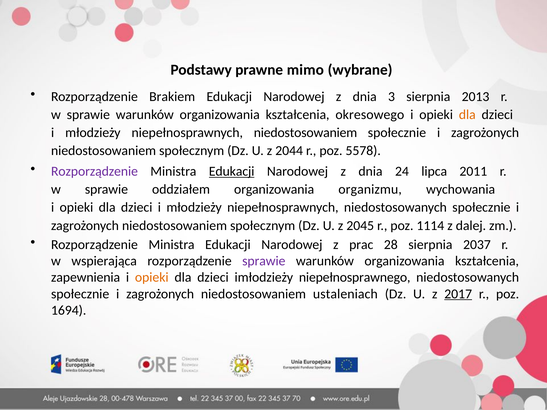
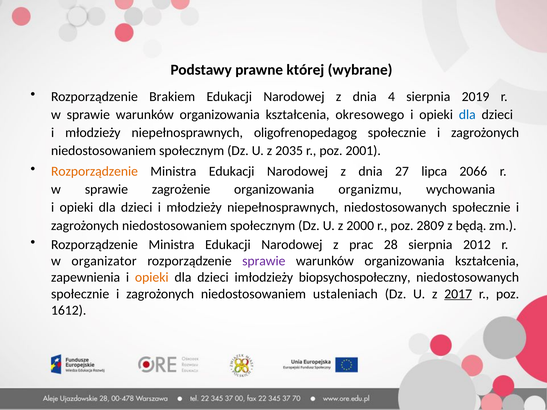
mimo: mimo -> której (305, 70)
3: 3 -> 4 (391, 97)
2013: 2013 -> 2019 (476, 97)
dla colour: orange -> blue (467, 115)
niepełnosprawnych niedostosowaniem: niedostosowaniem -> oligofrenopedagog (305, 133)
2044: 2044 -> 2035 (289, 151)
5578: 5578 -> 2001 (363, 151)
Rozporządzenie colour: purple -> orange (94, 171)
Edukacji underline: present -> none (232, 171)
24: 24 -> 27 (402, 171)
2011: 2011 -> 2066 (473, 171)
oddziałem: oddziałem -> zagrożenie (181, 190)
2045: 2045 -> 2000 (360, 226)
1114: 1114 -> 2809 (430, 226)
dalej: dalej -> będą (471, 226)
2037: 2037 -> 2012 (477, 245)
wspierająca: wspierająca -> organizator (104, 261)
niepełnosprawnego: niepełnosprawnego -> biopsychospołeczny (355, 278)
1694: 1694 -> 1612 (69, 310)
